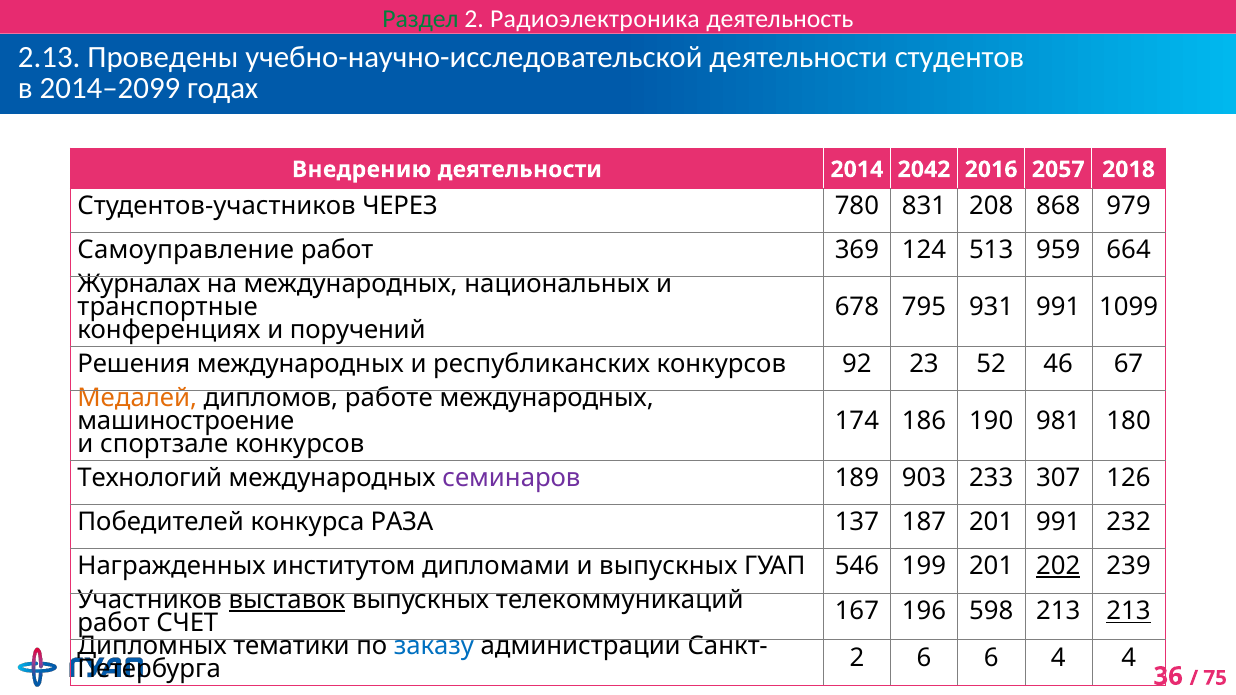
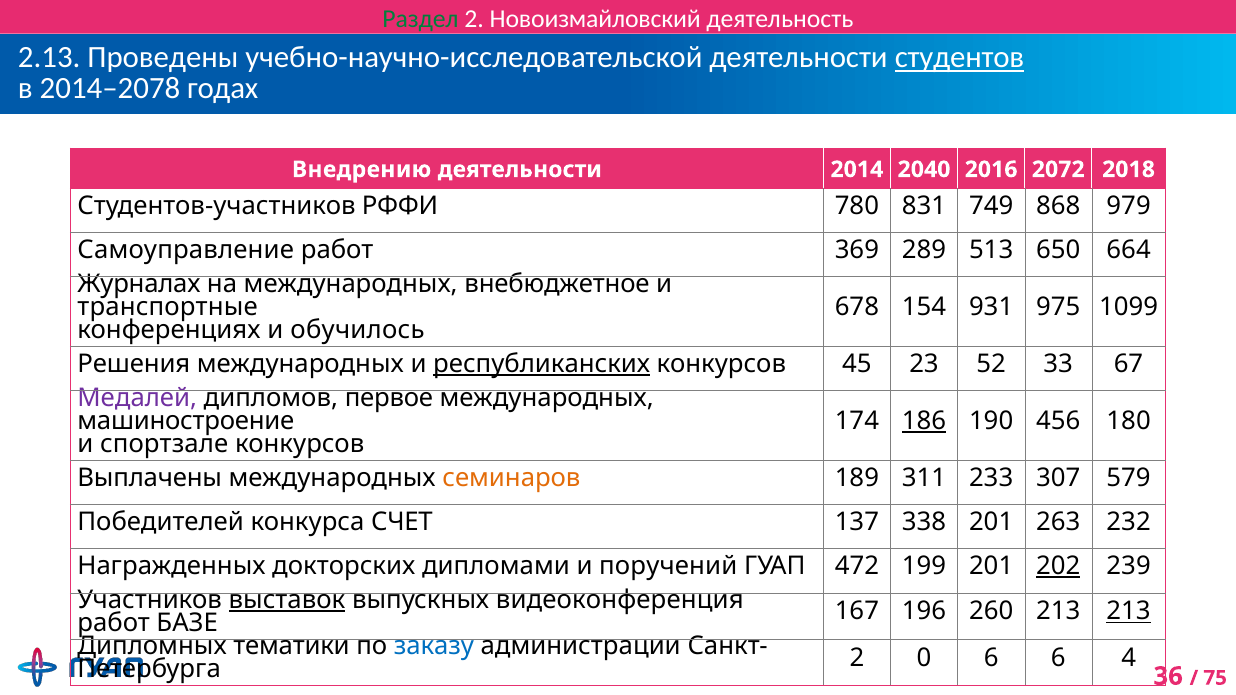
Радиоэлектроника: Радиоэлектроника -> Новоизмайловский (595, 19)
студентов underline: none -> present (959, 58)
2014–2099: 2014–2099 -> 2014–2078 (110, 88)
2042: 2042 -> 2040 (924, 170)
2057: 2057 -> 2072 (1058, 170)
ЧЕРЕЗ: ЧЕРЕЗ -> РФФИ (400, 206)
208: 208 -> 749 (991, 206)
124: 124 -> 289 (924, 250)
959: 959 -> 650 (1058, 250)
национальных: национальных -> внебюджетное (557, 284)
795: 795 -> 154 (924, 307)
931 991: 991 -> 975 (1058, 307)
поручений: поручений -> обучилось (358, 330)
республиканских underline: none -> present (542, 364)
92: 92 -> 45 (857, 364)
46: 46 -> 33 (1058, 364)
Медалей colour: orange -> purple (137, 398)
работе: работе -> первое (389, 398)
186 underline: none -> present (924, 421)
981: 981 -> 456 (1058, 421)
Технологий: Технологий -> Выплачены (150, 478)
семинаров colour: purple -> orange (511, 478)
903: 903 -> 311 (924, 478)
126: 126 -> 579 (1129, 478)
РАЗА: РАЗА -> СЧЕТ (402, 522)
187: 187 -> 338 (924, 522)
201 991: 991 -> 263 (1058, 522)
институтом: институтом -> докторских (344, 566)
и выпускных: выпускных -> поручений (668, 566)
546: 546 -> 472 (857, 566)
телекоммуникаций: телекоммуникаций -> видеоконференция (620, 600)
СЧЕТ: СЧЕТ -> БАЗЕ (187, 623)
598: 598 -> 260 (991, 612)
2 6: 6 -> 0 (924, 658)
6 4: 4 -> 6 (1058, 658)
